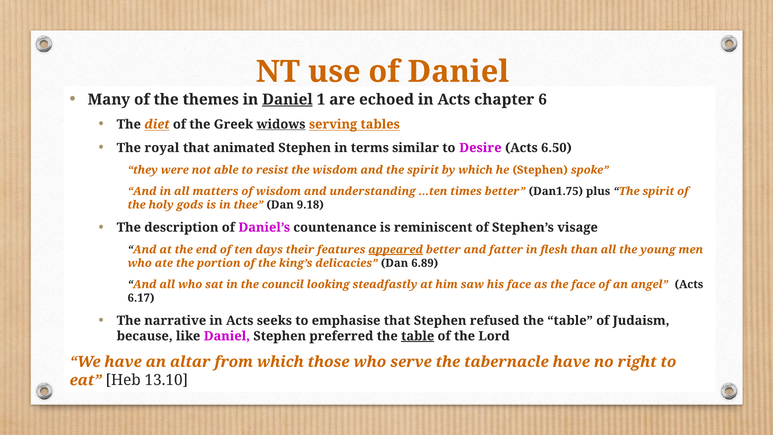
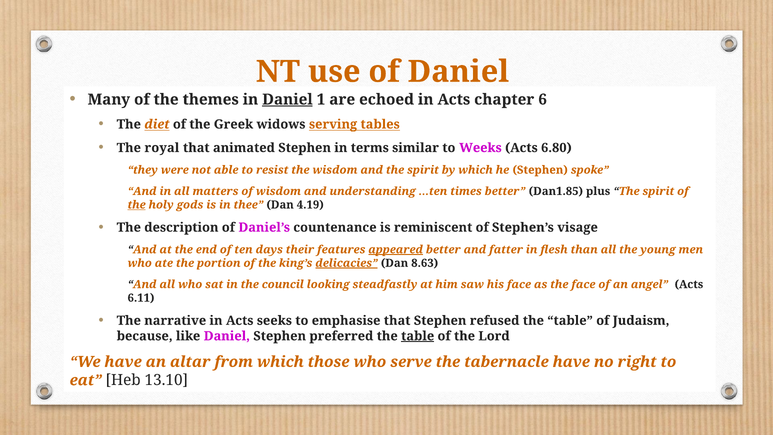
widows underline: present -> none (281, 124)
Desire: Desire -> Weeks (480, 148)
6.50: 6.50 -> 6.80 (556, 148)
Dan1.75: Dan1.75 -> Dan1.85 (556, 191)
the underline: none -> present (137, 205)
9.18: 9.18 -> 4.19 (310, 205)
delicacies underline: none -> present (346, 263)
6.89: 6.89 -> 8.63 (425, 263)
6.17: 6.17 -> 6.11 (141, 298)
